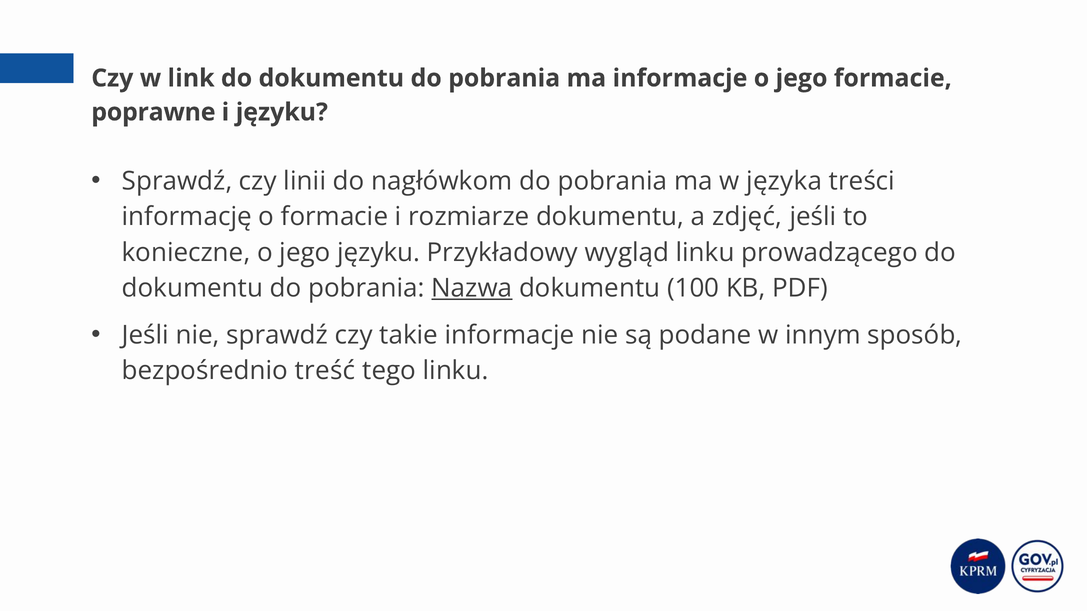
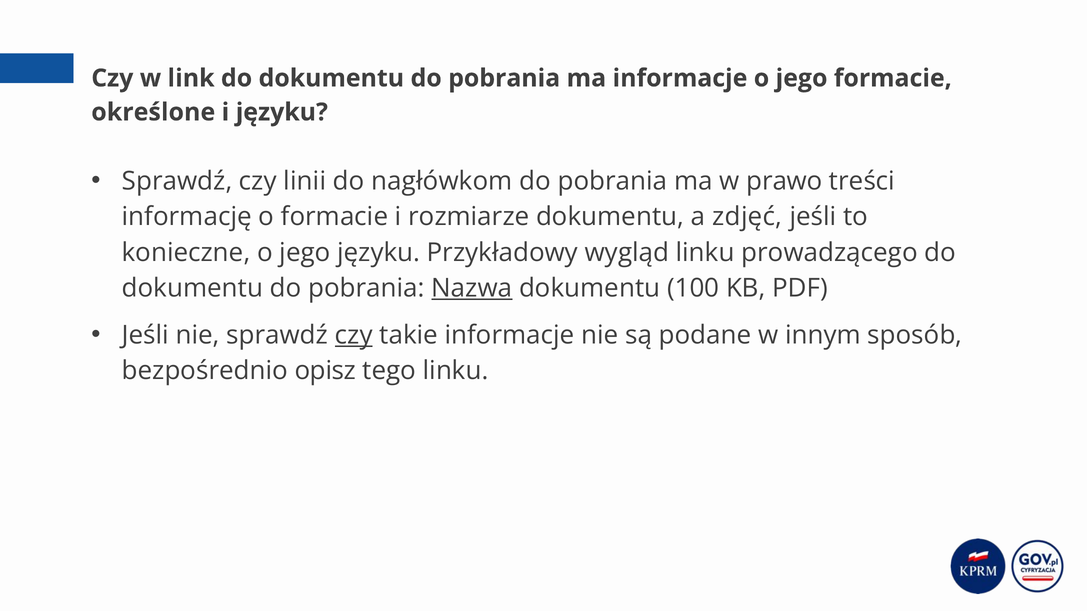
poprawne: poprawne -> określone (153, 112)
języka: języka -> prawo (784, 181)
czy underline: none -> present (354, 335)
treść: treść -> opisz (325, 371)
